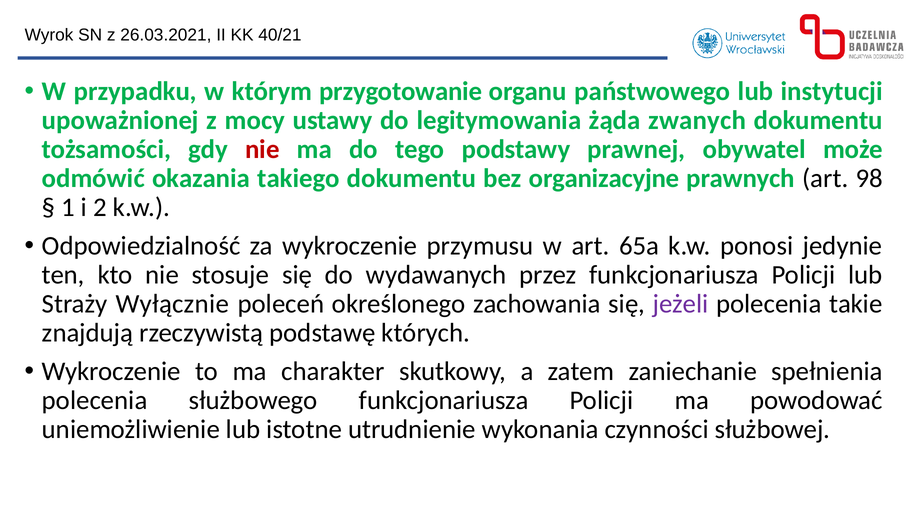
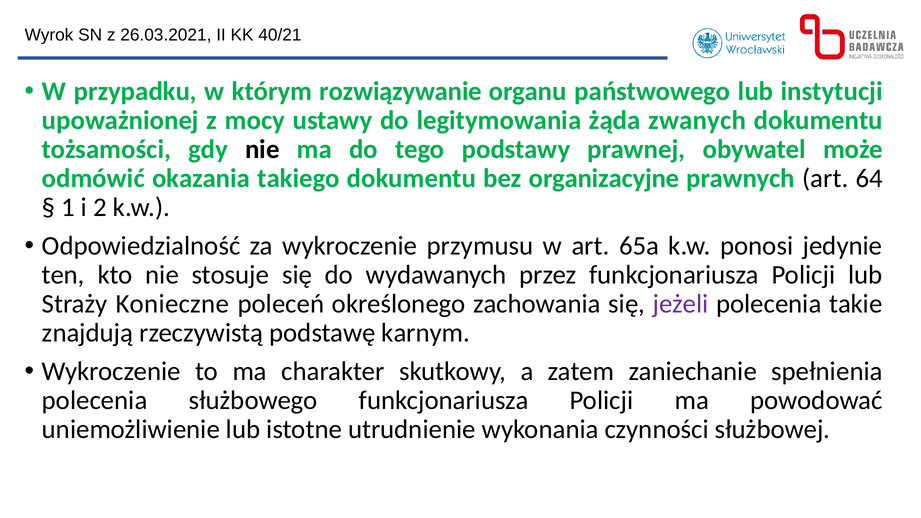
przygotowanie: przygotowanie -> rozwiązywanie (401, 92)
nie colour: red -> black (262, 150)
98: 98 -> 64 (869, 179)
Wyłącznie: Wyłącznie -> Konieczne (172, 304)
których: których -> karnym (426, 333)
